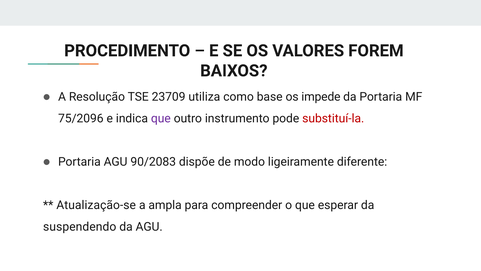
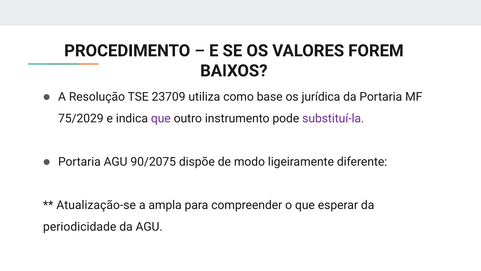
impede: impede -> jurídica (321, 97)
75/2096: 75/2096 -> 75/2029 (81, 118)
substituí-la colour: red -> purple (333, 118)
90/2083: 90/2083 -> 90/2075 (153, 162)
suspendendo: suspendendo -> periodicidade (80, 227)
